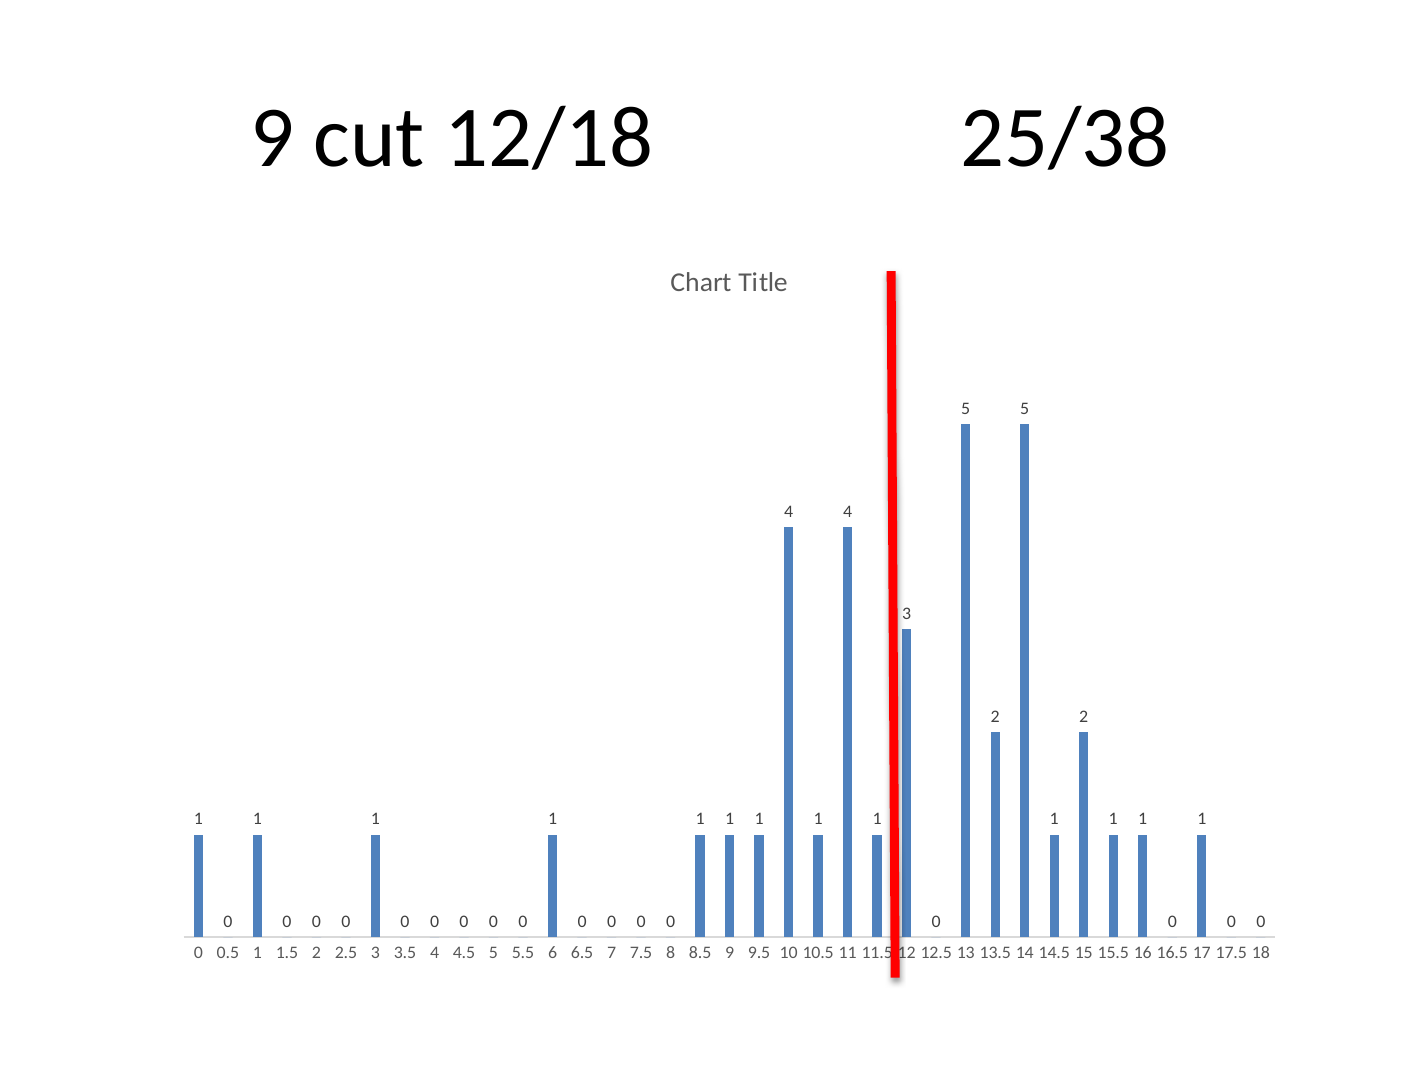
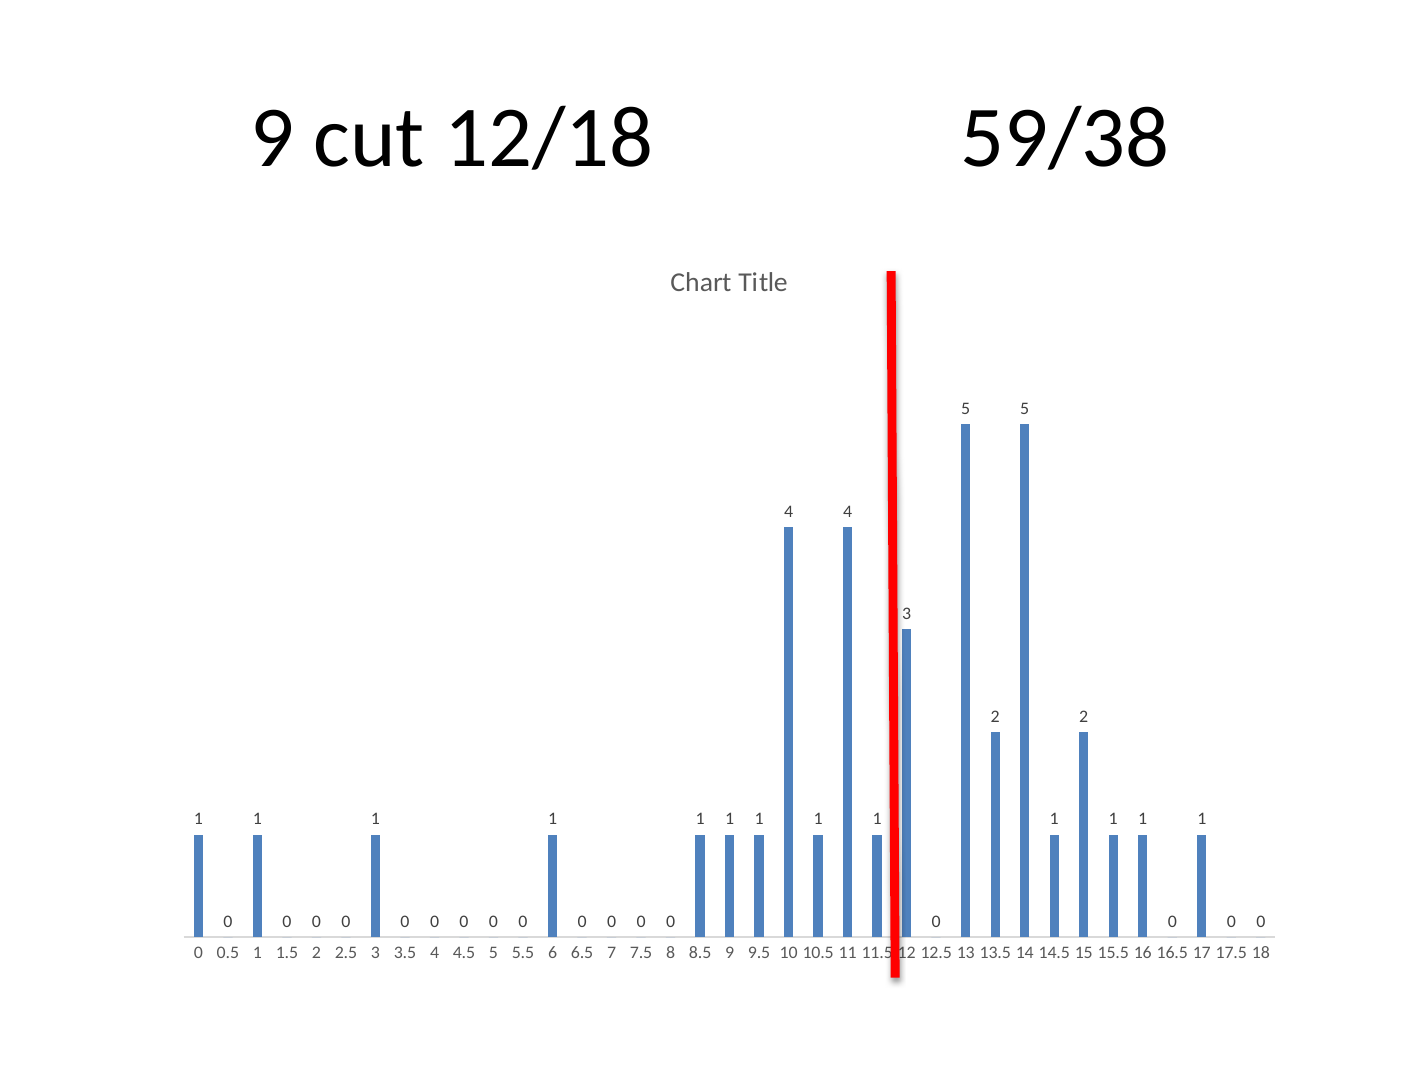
25/38: 25/38 -> 59/38 (1065, 137)
